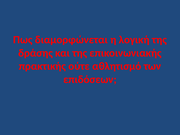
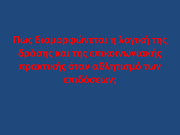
ούτε: ούτε -> όταν (79, 66)
